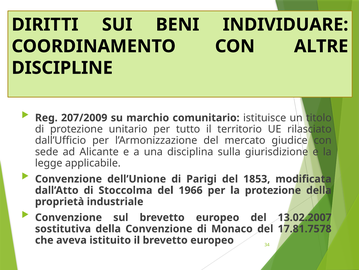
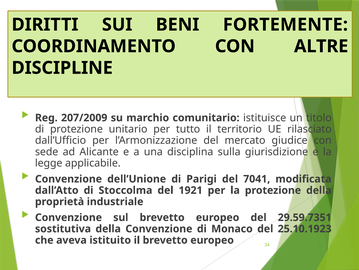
INDIVIDUARE: INDIVIDUARE -> FORTEMENTE (285, 25)
1853: 1853 -> 7041 (257, 179)
1966: 1966 -> 1921 (191, 190)
13.02.2007: 13.02.2007 -> 29.59.7351 (305, 217)
17.81.7578: 17.81.7578 -> 25.10.1923 (305, 228)
